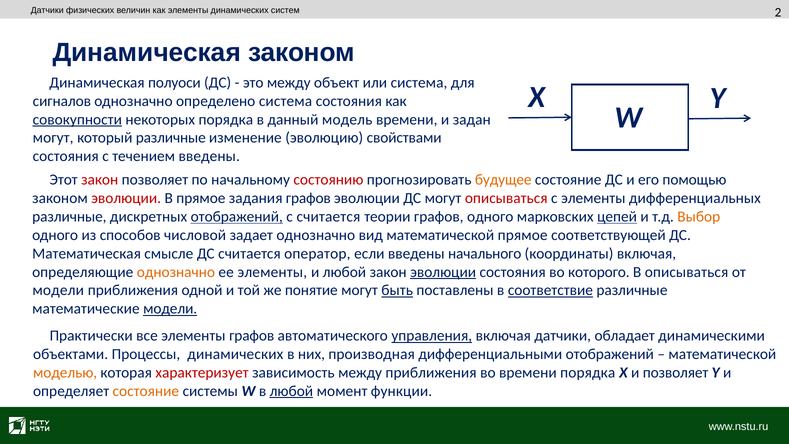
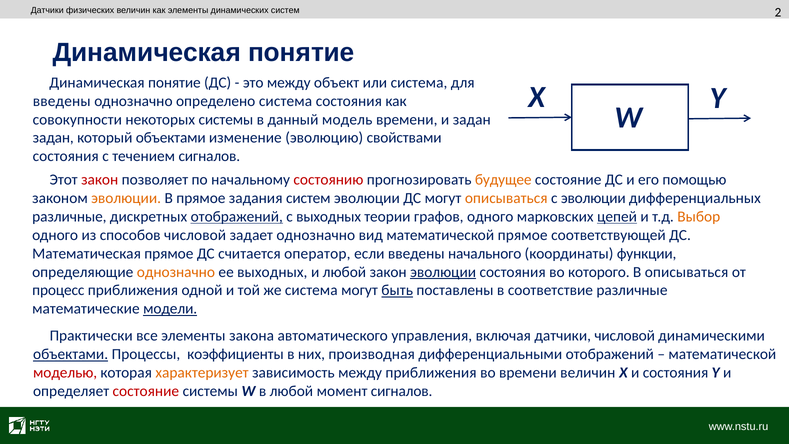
законом: законом -> понятие (301, 52)
полуоси: полуоси -> понятие (174, 83)
сигналов: сигналов -> введены (62, 101)
совокупности underline: present -> none (77, 119)
некоторых порядка: порядка -> системы (226, 119)
могут: могут -> задан (53, 138)
который различные: различные -> объектами (171, 138)
течением введены: введены -> сигналов (209, 156)
эволюции colour: red -> orange (126, 198)
задания графов: графов -> систем (308, 198)
описываться colour: red -> orange (506, 198)
с элементы: элементы -> эволюции (593, 198)
с считается: считается -> выходных (329, 217)
Математическая смысле: смысле -> прямое (169, 253)
координаты включая: включая -> функции (647, 253)
ее элементы: элементы -> выходных (272, 272)
модели: модели -> процесс (58, 290)
же понятие: понятие -> система (311, 290)
соответствие underline: present -> none (550, 290)
элементы графов: графов -> закона (252, 336)
управления underline: present -> none (432, 336)
датчики обладает: обладает -> числовой (625, 336)
объектами underline: none -> present (71, 354)
Процессы динамических: динамических -> коэффициенты (235, 354)
моделью colour: orange -> red (65, 373)
характеризует colour: red -> orange (202, 373)
времени порядка: порядка -> величин (588, 373)
и позволяет: позволяет -> состояния (676, 373)
состояние colour: orange -> red (146, 391)
любой underline: present -> none (291, 391)
момент функции: функции -> сигналов (402, 391)
